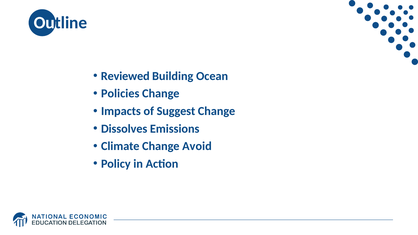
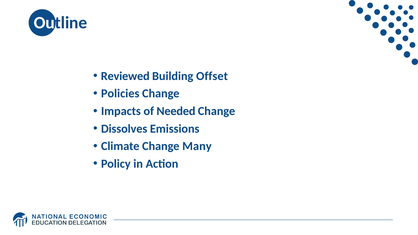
Ocean: Ocean -> Offset (212, 76)
Suggest: Suggest -> Needed (176, 111)
Avoid: Avoid -> Many (197, 146)
